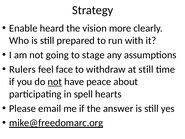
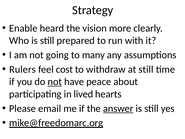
stage: stage -> many (93, 55)
face: face -> cost (64, 69)
spell: spell -> lived (83, 94)
answer underline: none -> present (118, 108)
